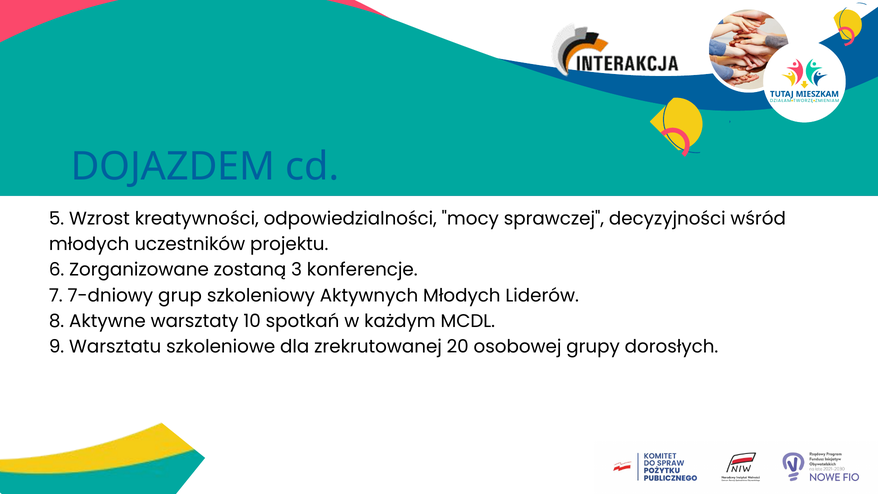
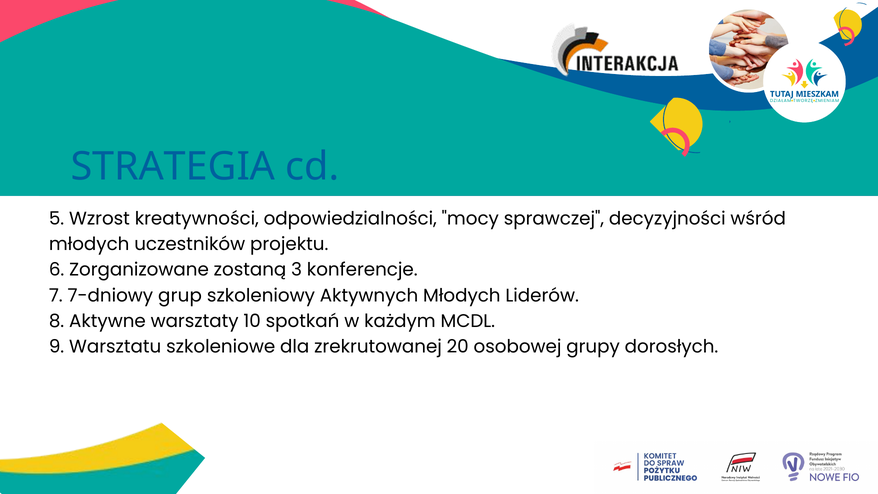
DOJAZDEM: DOJAZDEM -> STRATEGIA (173, 166)
